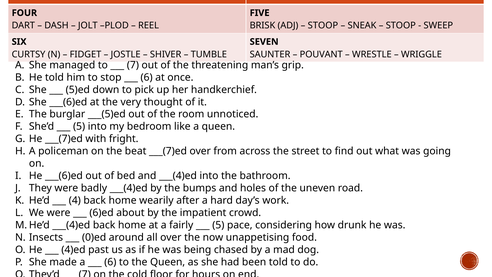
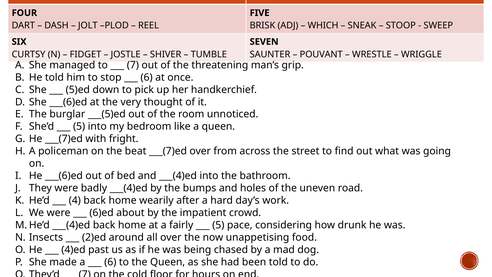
STOOP: STOOP -> WHICH (323, 25)
0)ed: 0)ed -> 2)ed (94, 237)
